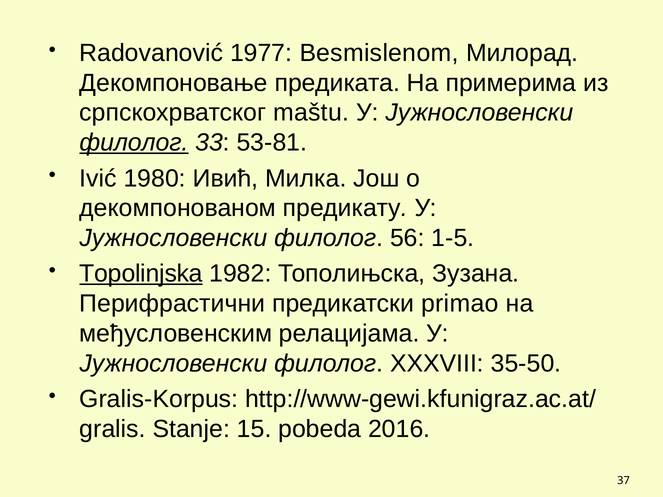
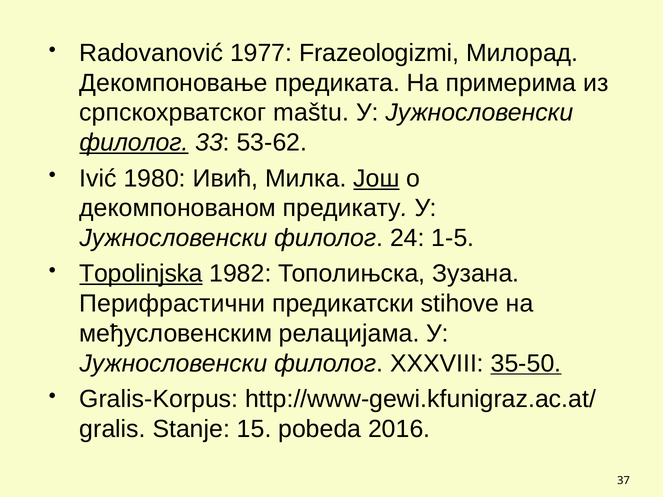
Besmislenom: Besmislenom -> Frazeologizmi (379, 53)
53-81: 53-81 -> 53-62 (272, 143)
Још underline: none -> present (376, 178)
56: 56 -> 24 (407, 238)
primao: primao -> stihove (460, 304)
35-50 underline: none -> present (526, 363)
